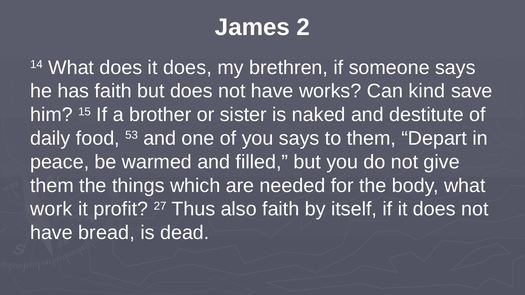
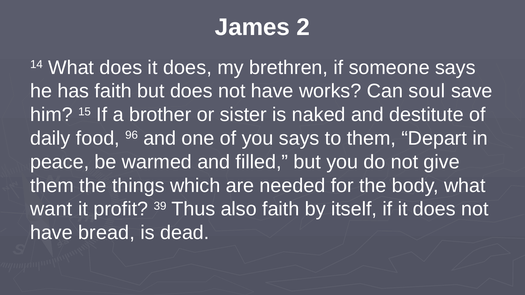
kind: kind -> soul (427, 91)
53: 53 -> 96 (132, 135)
work: work -> want (51, 209)
27: 27 -> 39 (160, 206)
